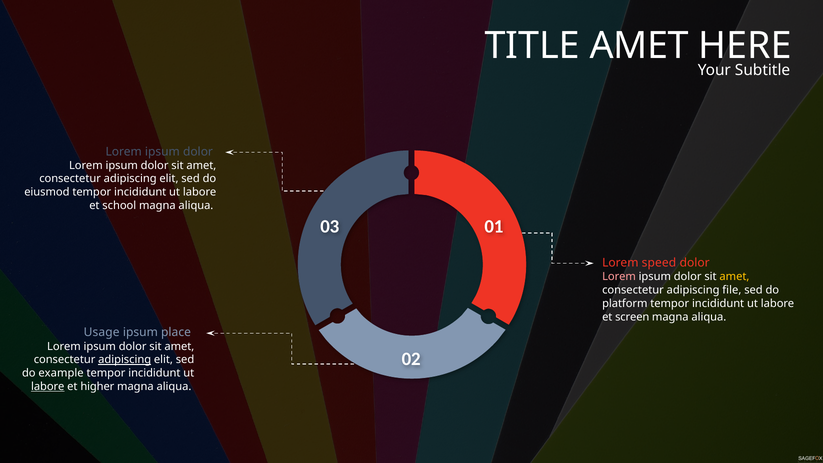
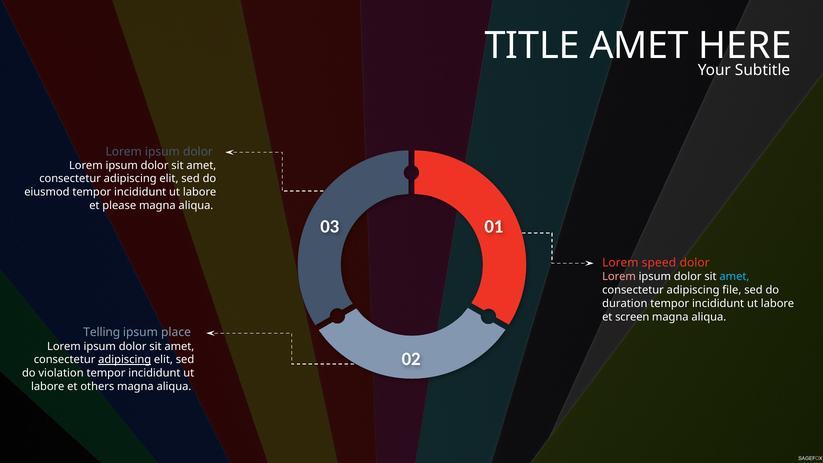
school: school -> please (119, 206)
amet colour: yellow -> light blue (734, 277)
platform: platform -> duration (625, 303)
Usage: Usage -> Telling (102, 332)
example: example -> violation (61, 373)
labore underline: present -> none (48, 386)
higher: higher -> others (97, 386)
